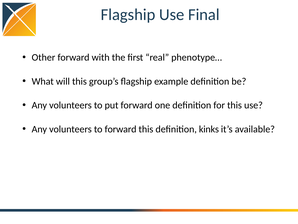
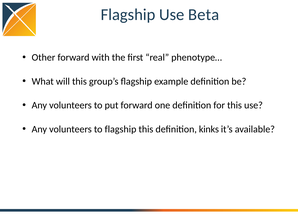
Final: Final -> Beta (204, 15)
to forward: forward -> flagship (121, 129)
